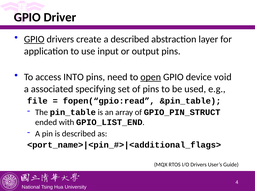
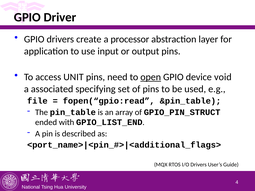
GPIO underline: present -> none (34, 39)
a described: described -> processor (130, 39)
INTO: INTO -> UNIT (74, 77)
